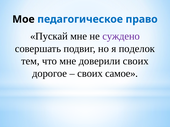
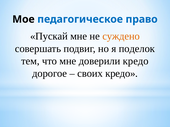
суждено colour: purple -> orange (121, 36)
доверили своих: своих -> кредо (136, 61)
своих самое: самое -> кредо (122, 74)
